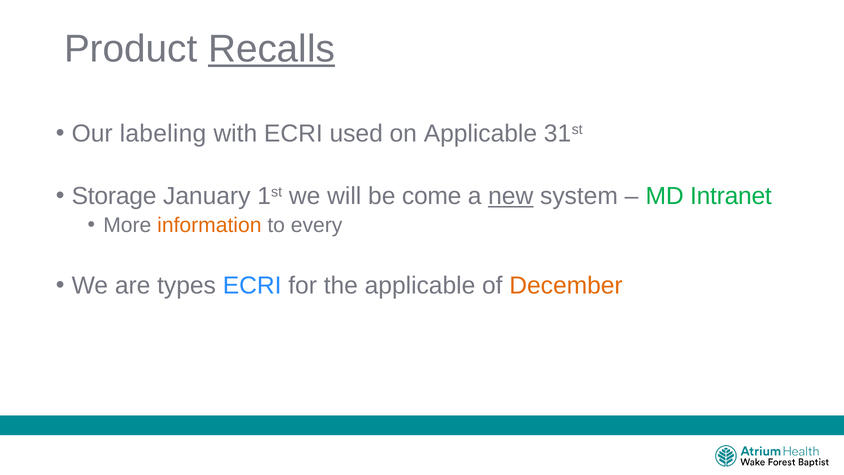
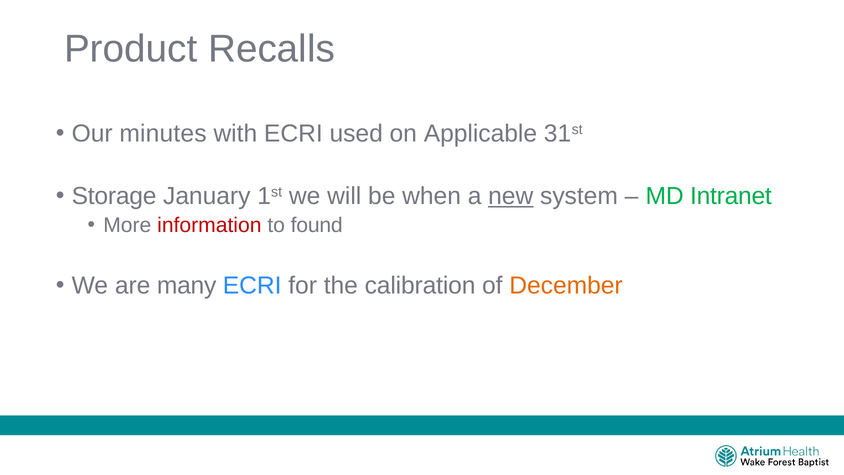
Recalls underline: present -> none (272, 49)
labeling: labeling -> minutes (163, 133)
come: come -> when (432, 196)
information colour: orange -> red (209, 225)
every: every -> found (317, 225)
types: types -> many (187, 286)
the applicable: applicable -> calibration (420, 286)
